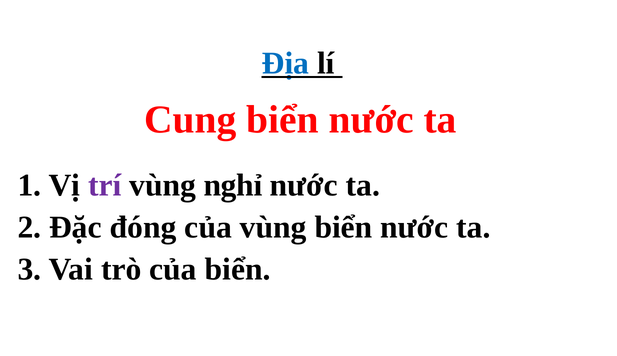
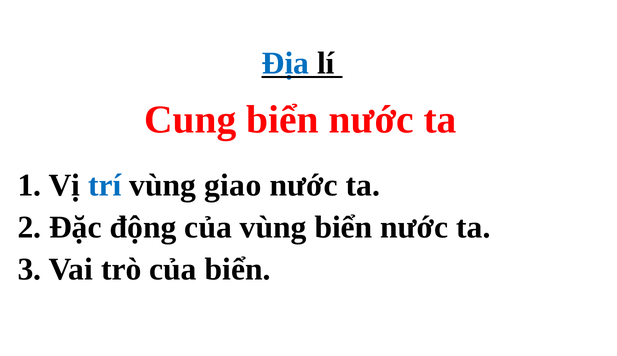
trí colour: purple -> blue (105, 185)
nghỉ: nghỉ -> giao (233, 185)
đóng: đóng -> động (143, 227)
